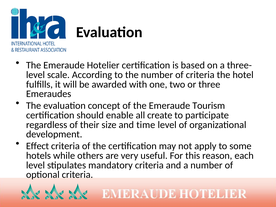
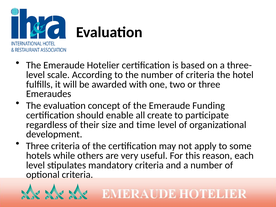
Tourism: Tourism -> Funding (209, 106)
Effect: Effect -> Three (37, 146)
